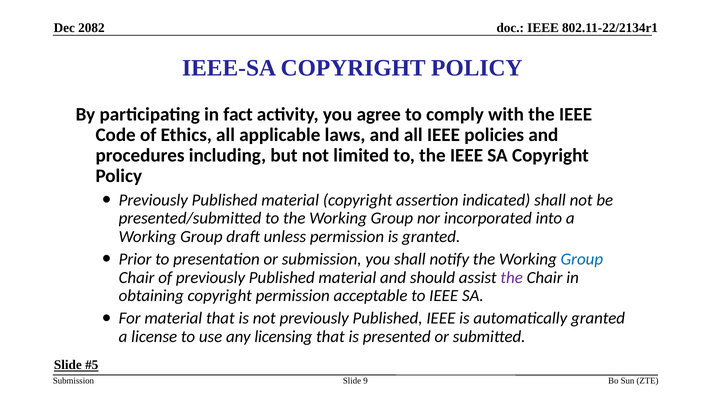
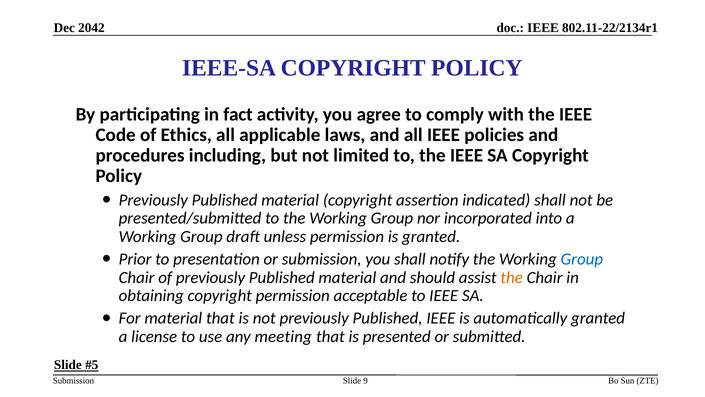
2082: 2082 -> 2042 (91, 28)
the colour: purple -> orange (512, 277)
licensing: licensing -> meeting (283, 336)
